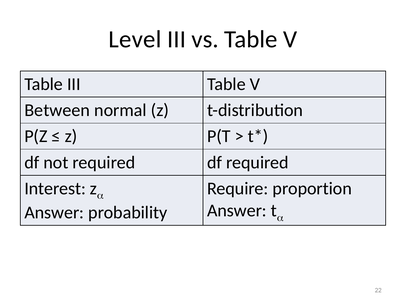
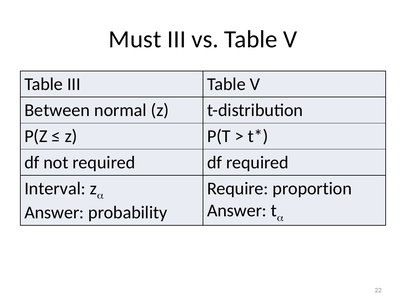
Level: Level -> Must (135, 39)
Interest: Interest -> Interval (55, 189)
